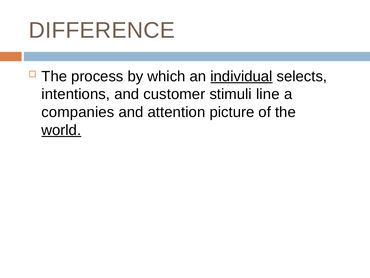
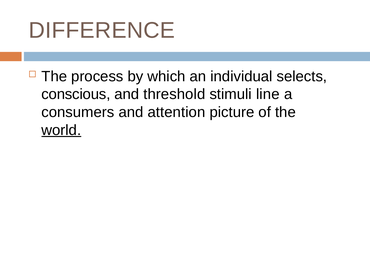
individual underline: present -> none (241, 76)
intentions: intentions -> conscious (76, 94)
customer: customer -> threshold (174, 94)
companies: companies -> consumers (78, 112)
